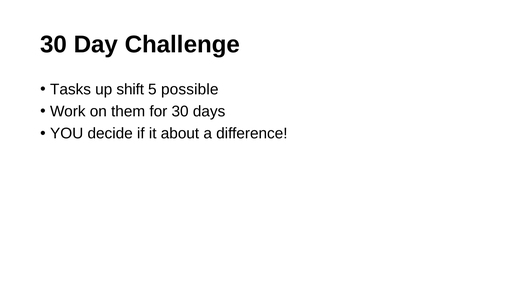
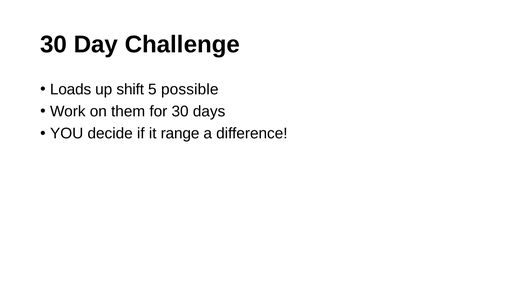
Tasks: Tasks -> Loads (71, 89)
about: about -> range (180, 133)
